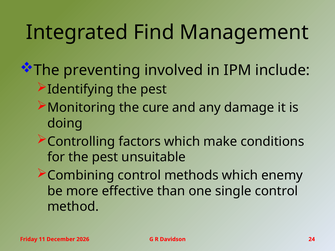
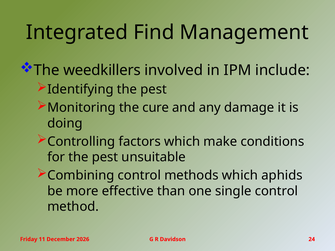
preventing: preventing -> weedkillers (102, 70)
enemy: enemy -> aphids (282, 176)
